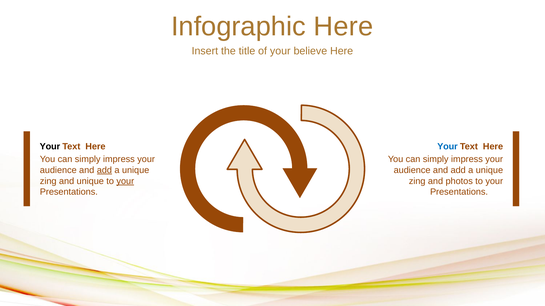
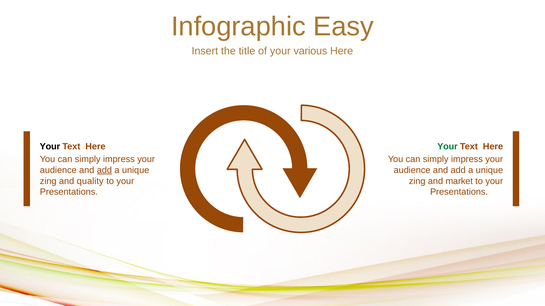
Infographic Here: Here -> Easy (344, 26)
believe: believe -> various (310, 51)
Your colour: blue -> green (447, 147)
and unique: unique -> quality (90, 181)
your underline: present -> none (125, 181)
photos: photos -> market (459, 181)
